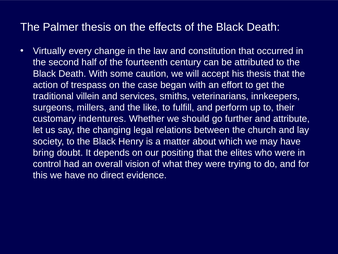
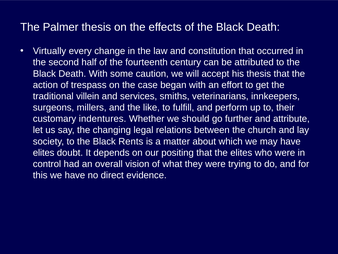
Henry: Henry -> Rents (131, 141)
bring: bring -> elites (44, 152)
